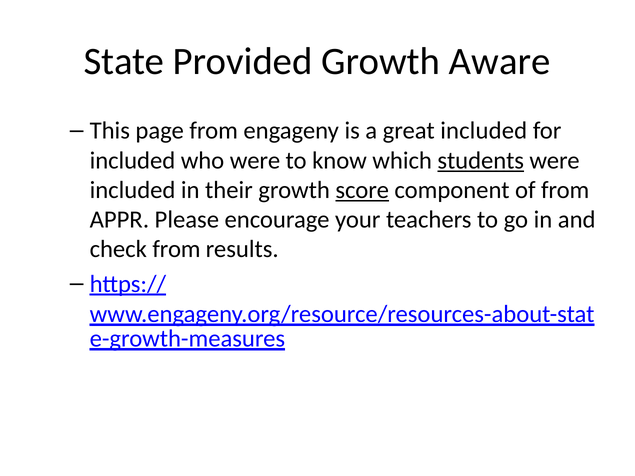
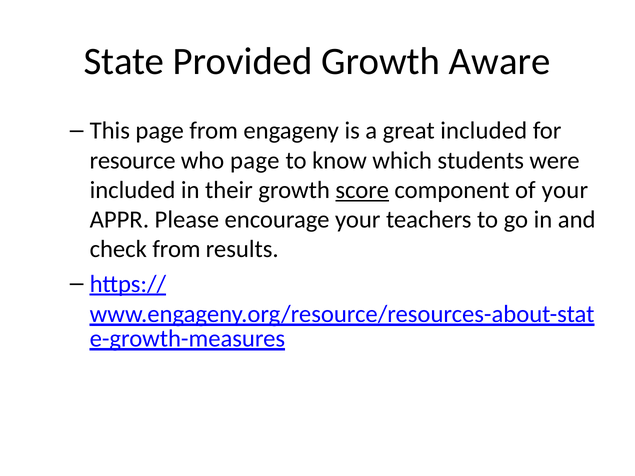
included: included -> resource (133, 160)
who were: were -> page (255, 160)
students underline: present -> none (481, 160)
of from: from -> your (565, 190)
